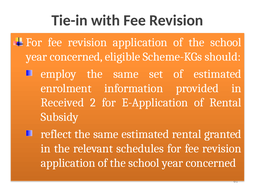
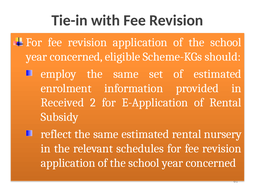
granted: granted -> nursery (223, 134)
